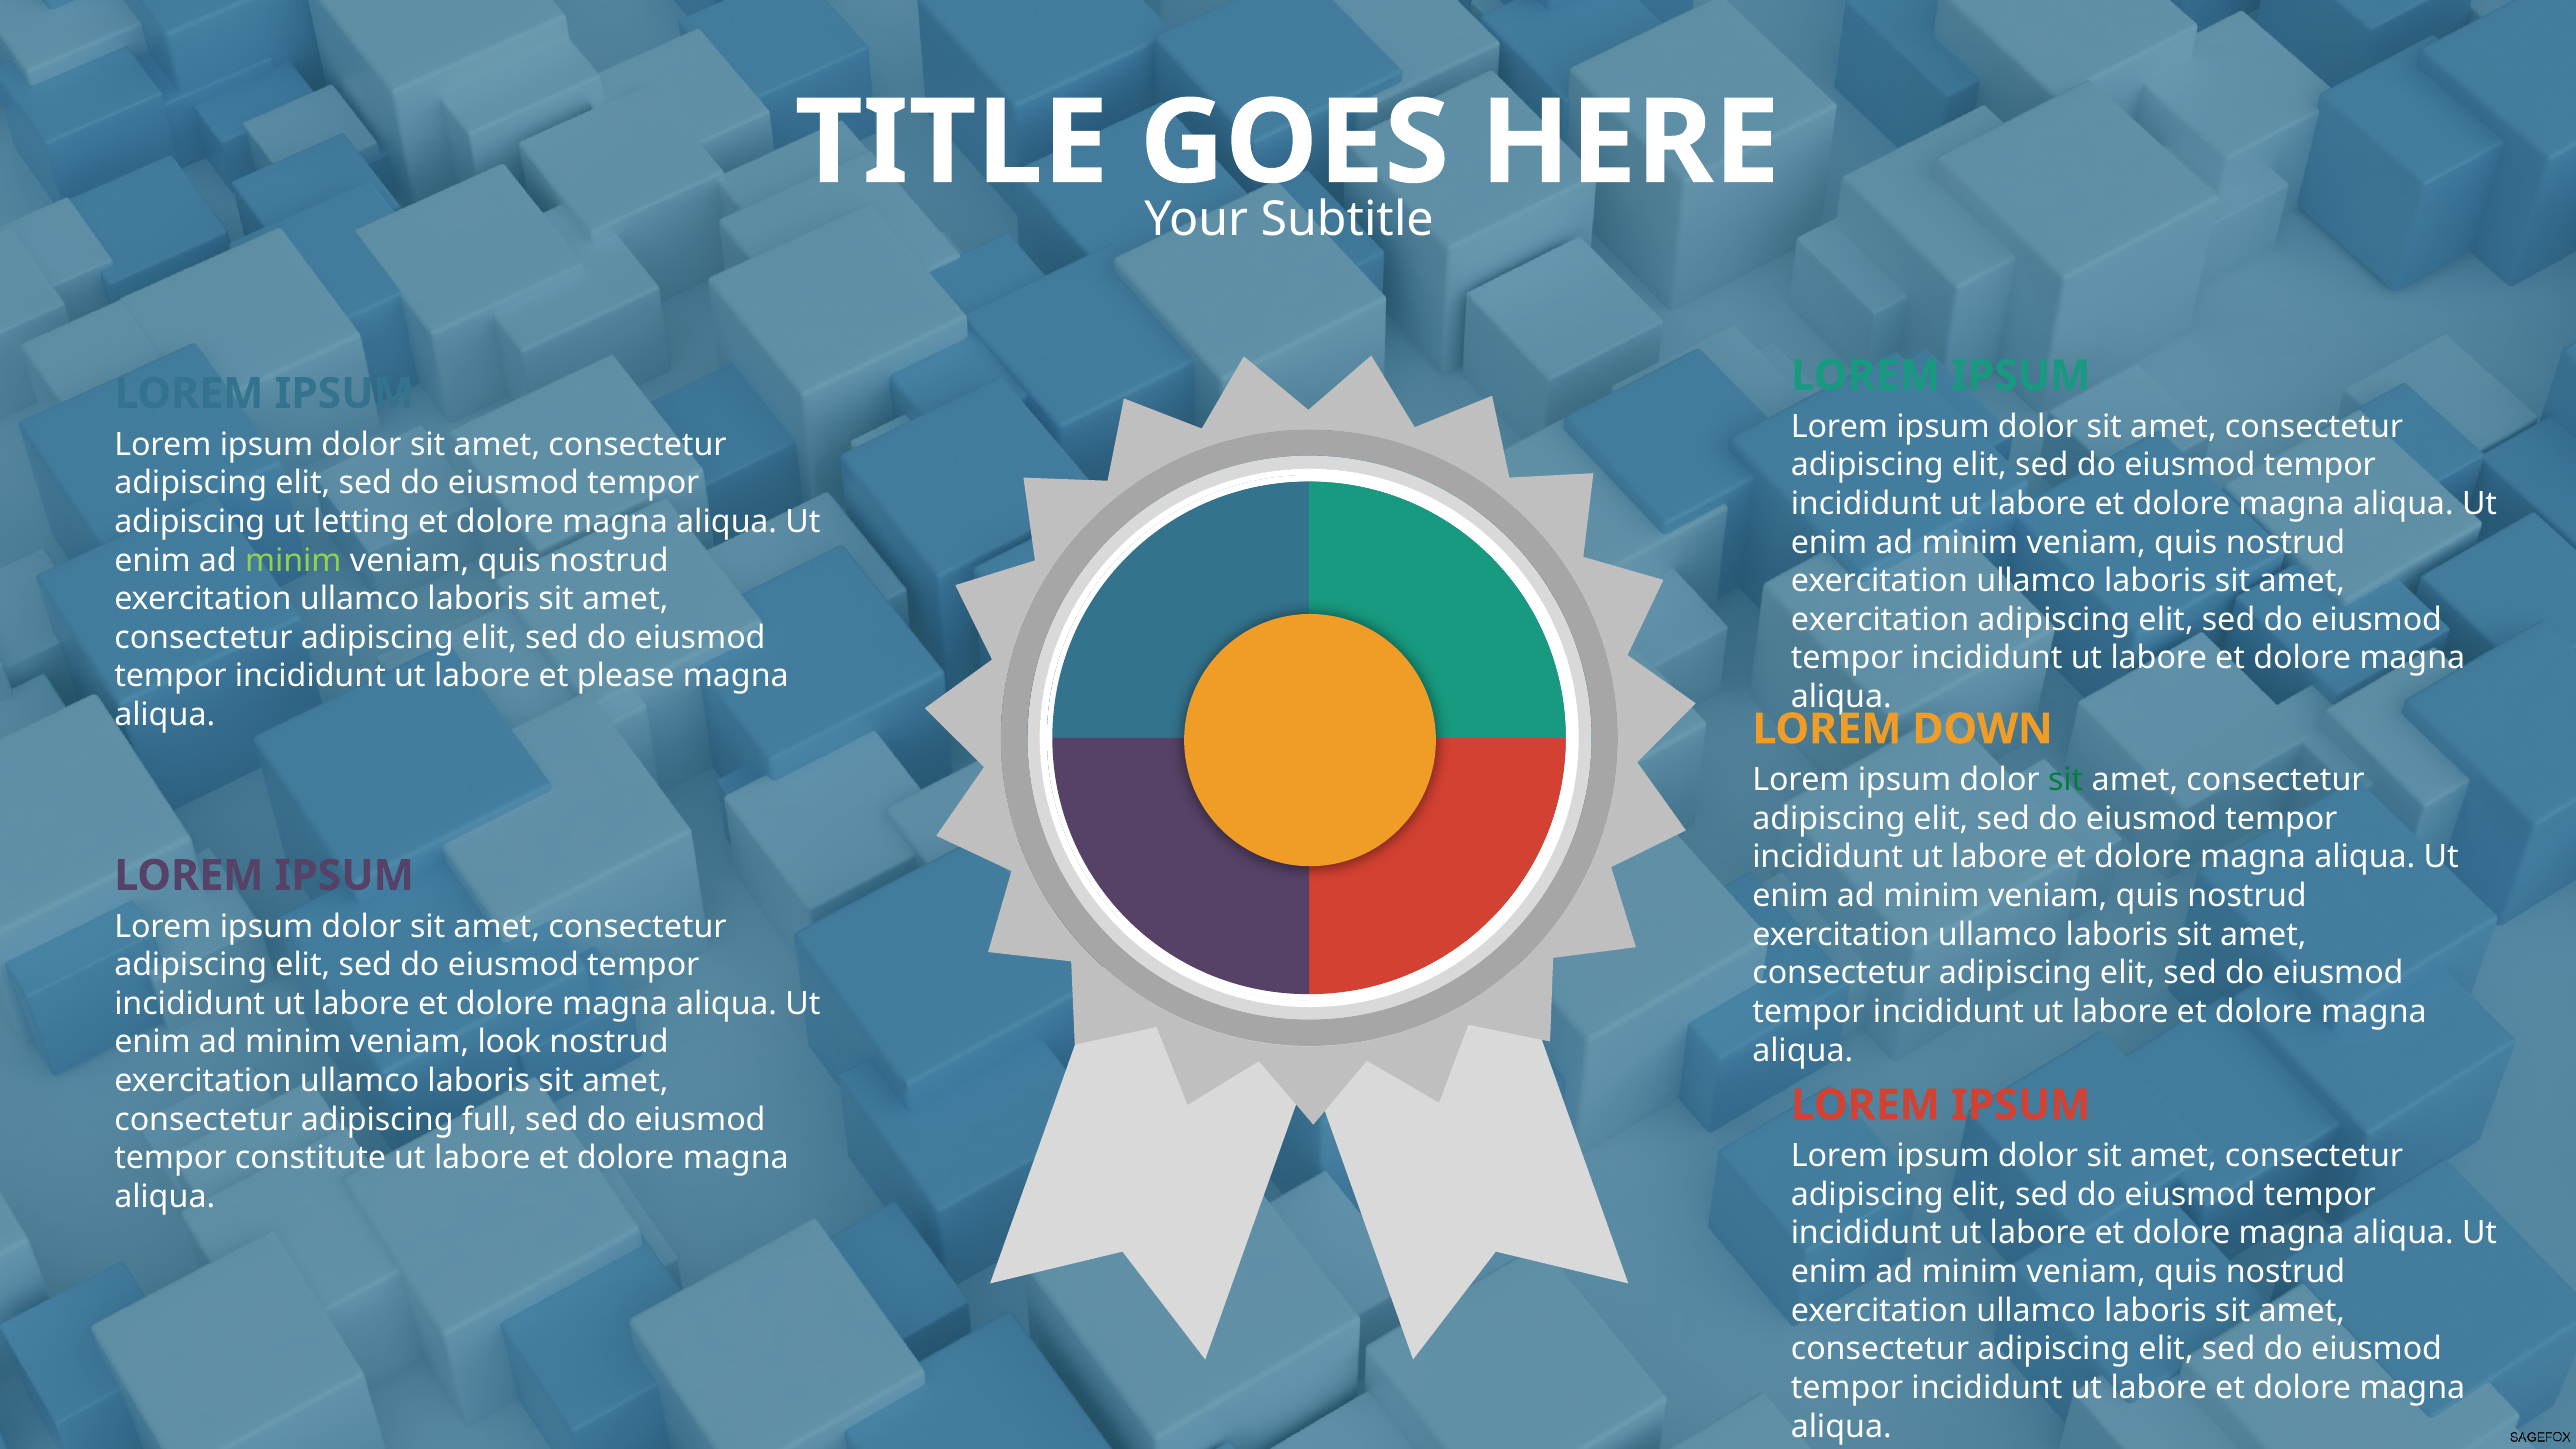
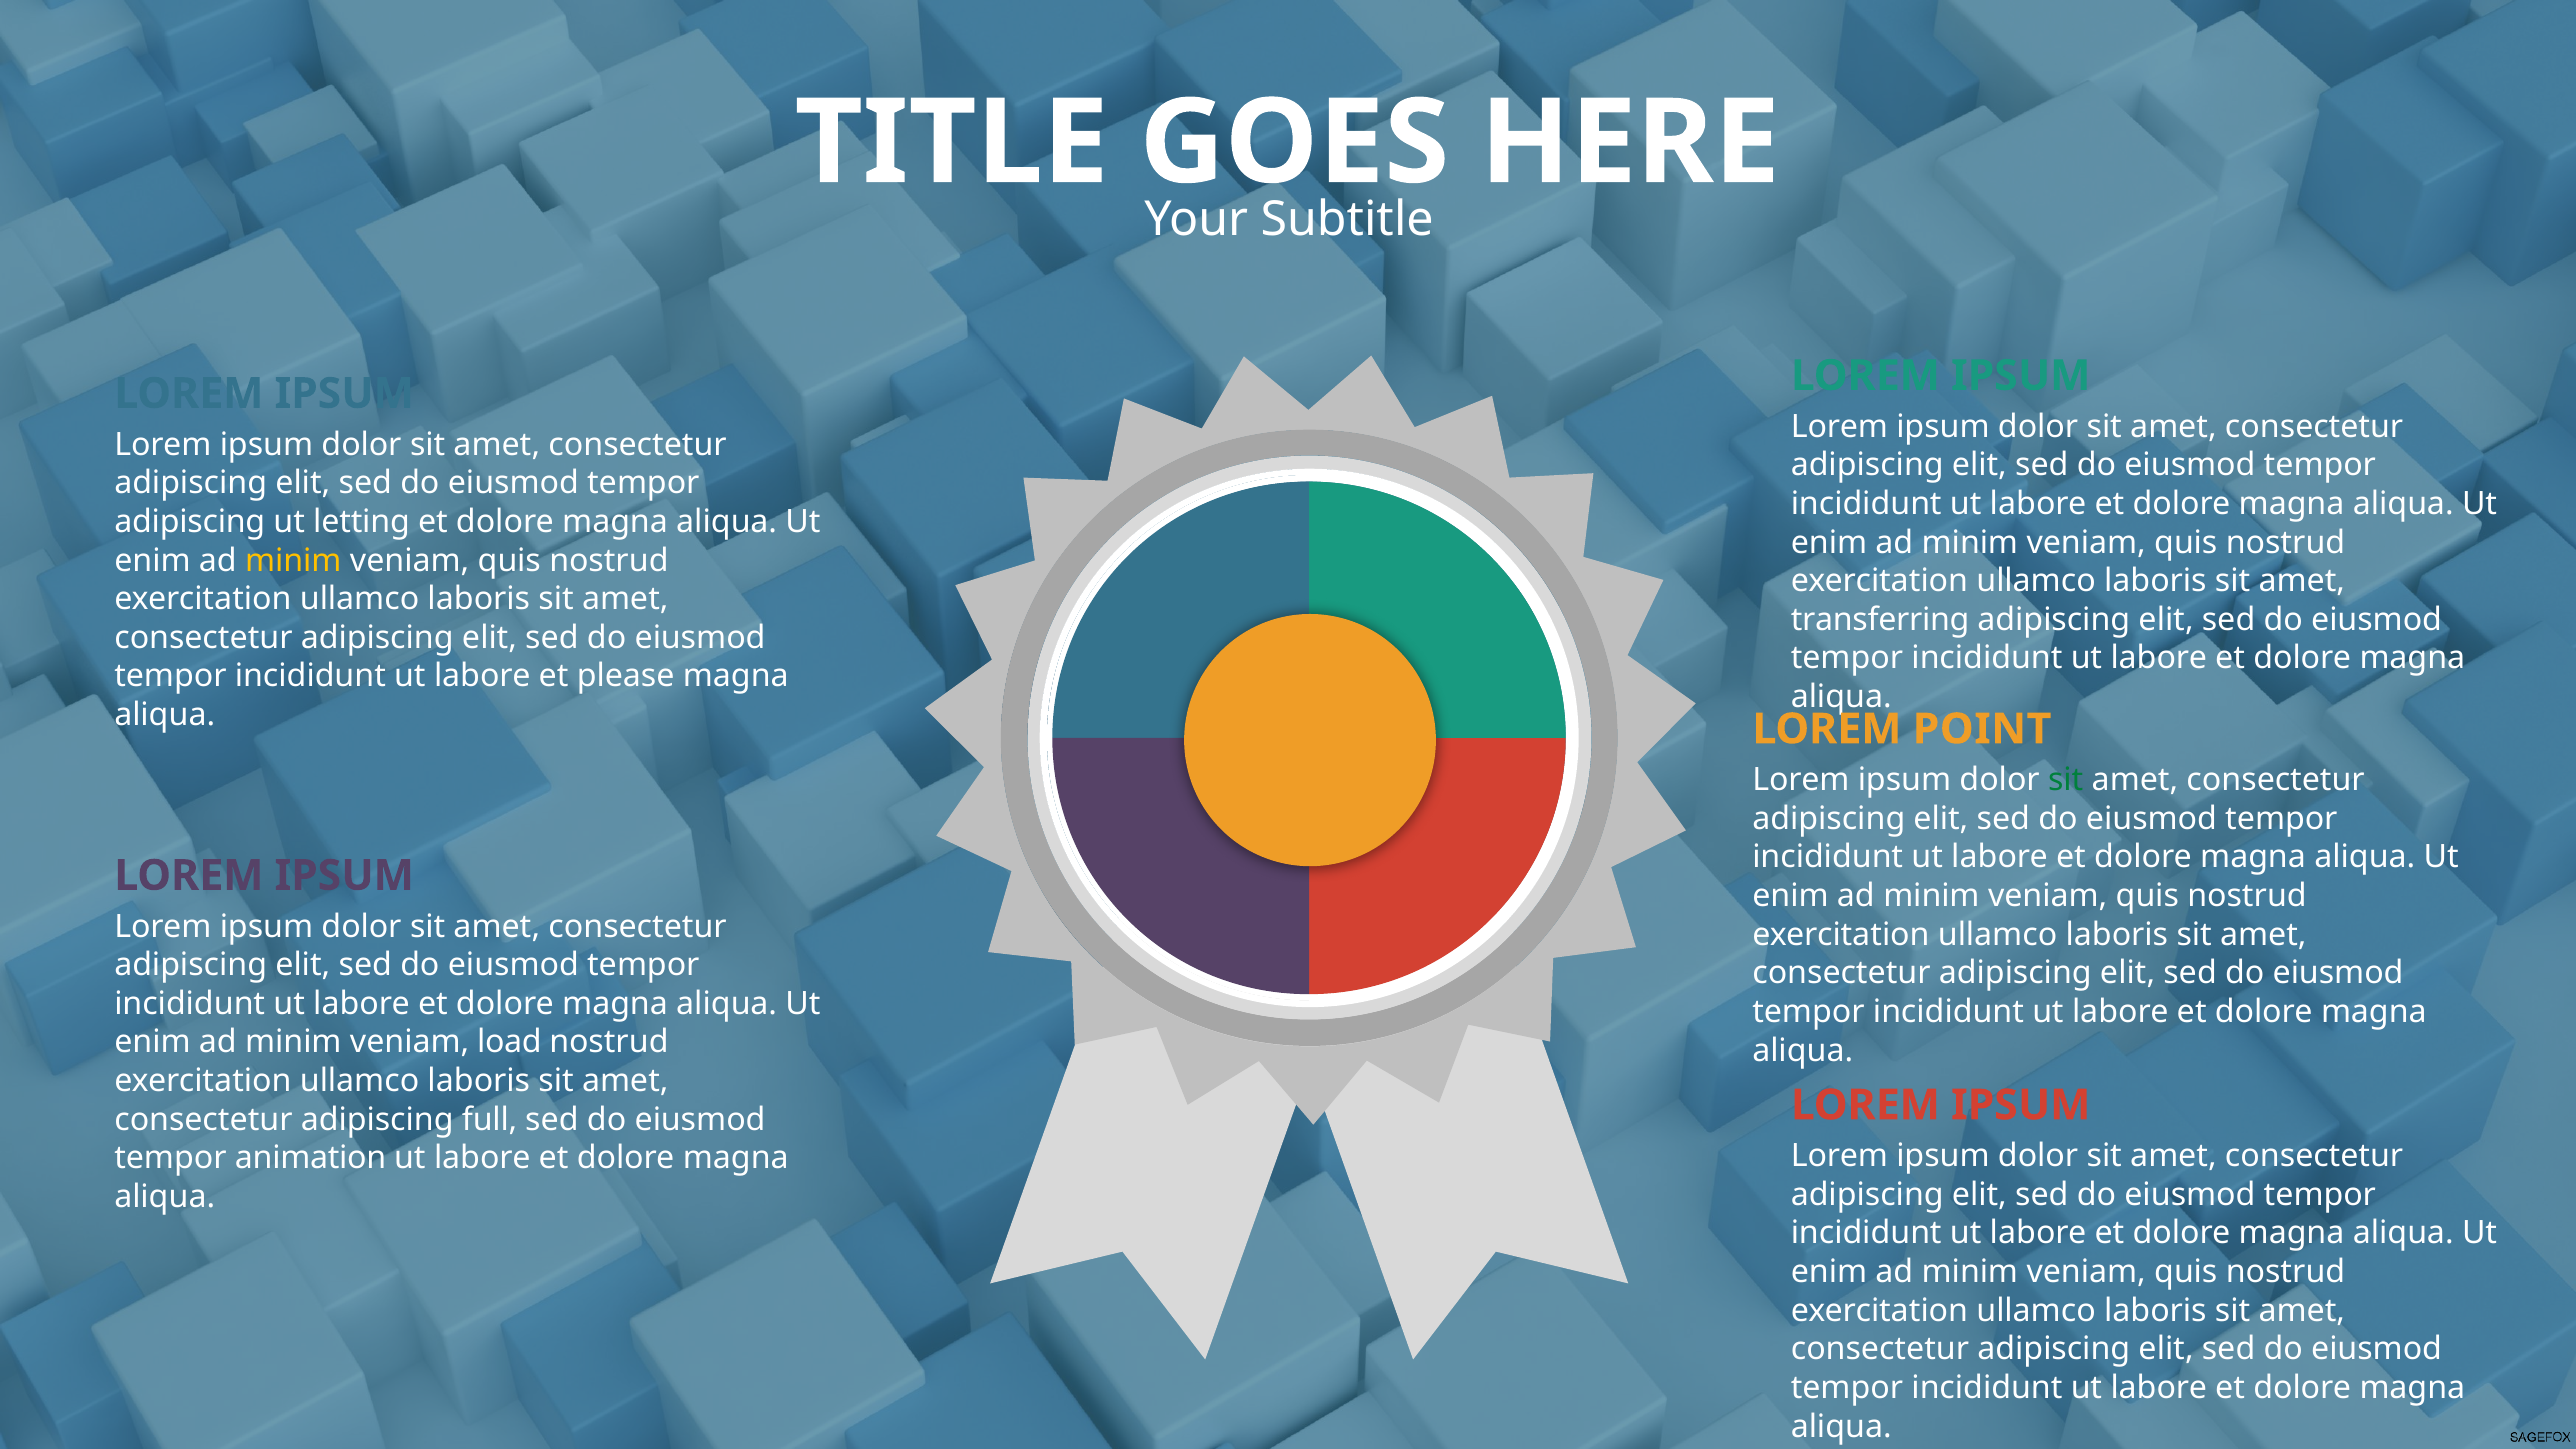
minim colour: light green -> yellow (293, 560)
exercitation: exercitation -> transferring (1880, 620)
DOWN: DOWN -> POINT (1982, 729)
look: look -> load (509, 1042)
constitute: constitute -> animation (311, 1158)
